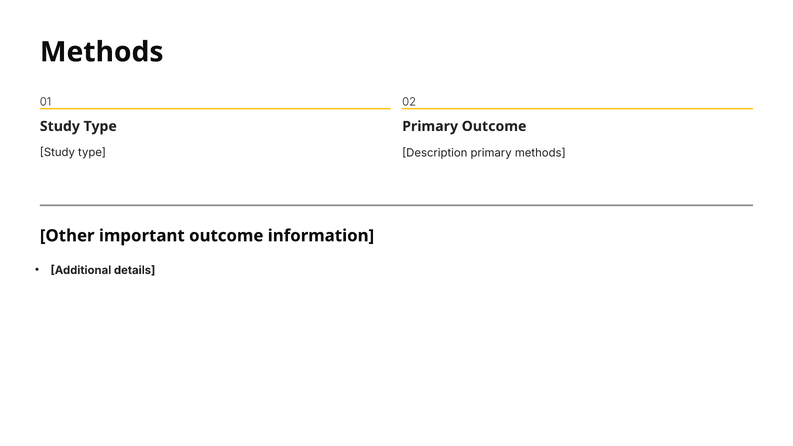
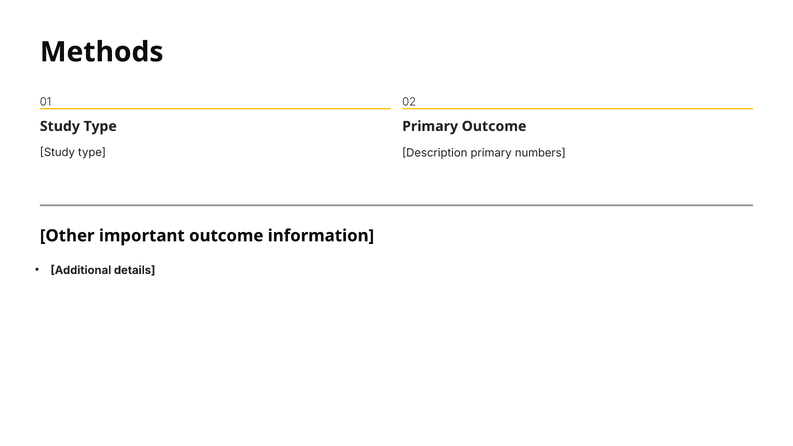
primary methods: methods -> numbers (540, 153)
